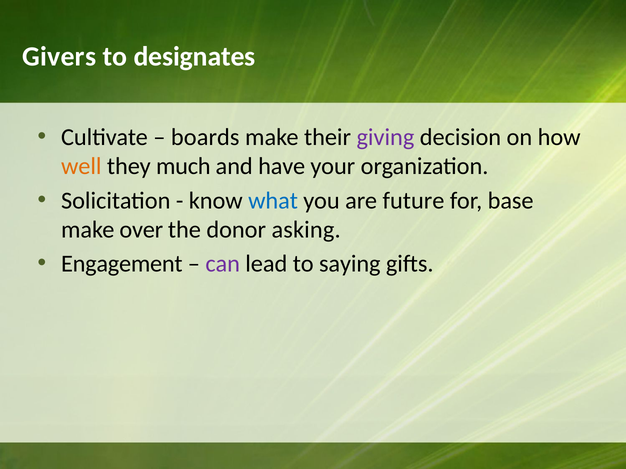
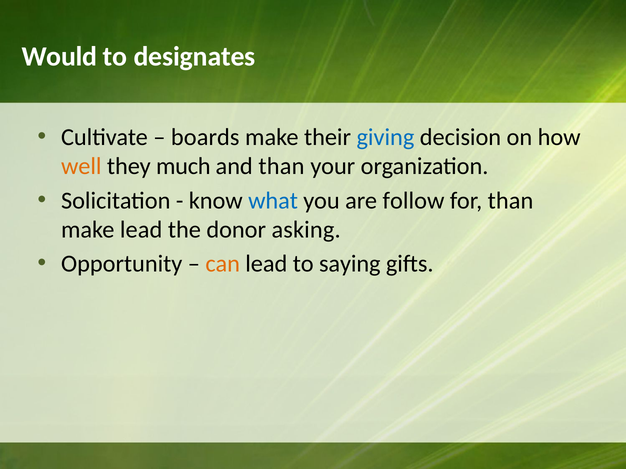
Givers: Givers -> Would (59, 57)
giving colour: purple -> blue (385, 137)
and have: have -> than (281, 167)
future: future -> follow (413, 201)
for base: base -> than (511, 201)
make over: over -> lead (141, 230)
Engagement: Engagement -> Opportunity (122, 264)
can colour: purple -> orange (223, 264)
